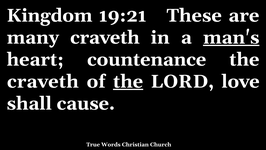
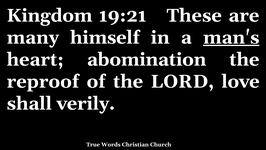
many craveth: craveth -> himself (105, 37)
countenance: countenance -> abomination (147, 59)
craveth: craveth -> reproof (43, 81)
the underline: present -> none (128, 81)
cause: cause -> verily (86, 103)
